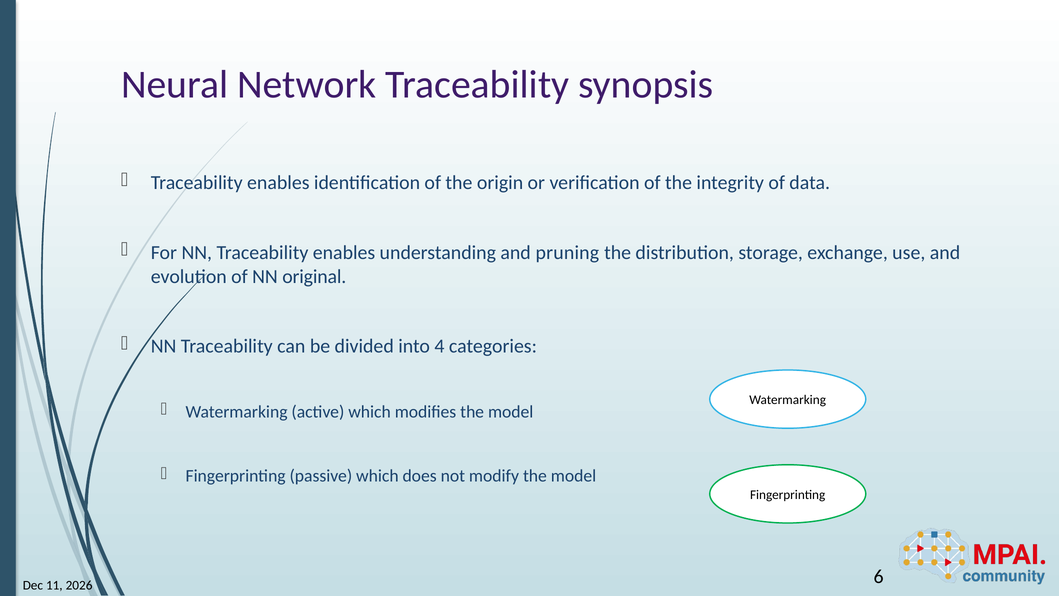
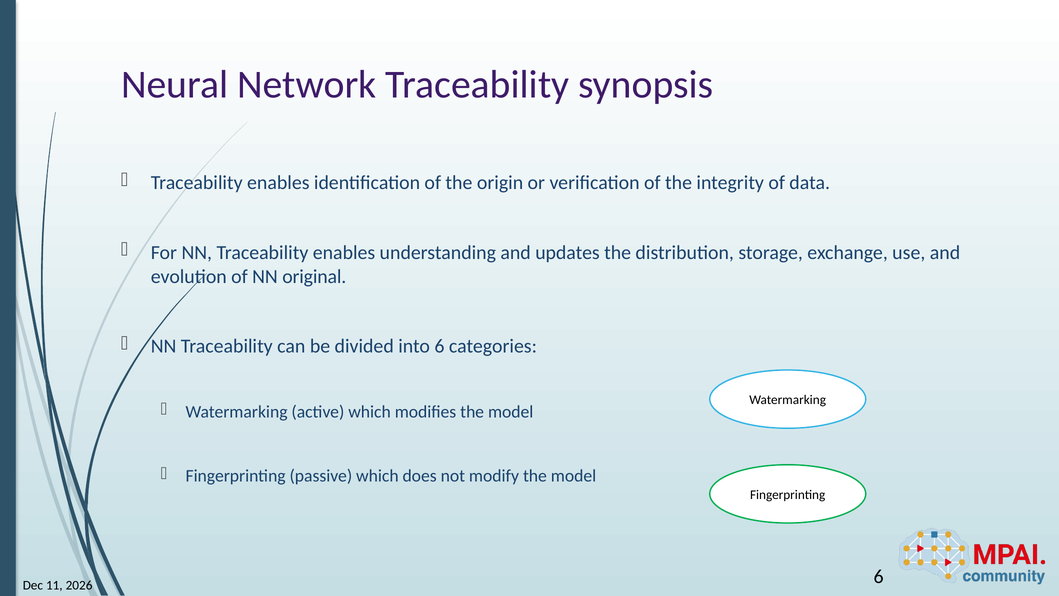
pruning: pruning -> updates (568, 252)
into 4: 4 -> 6 (439, 346)
